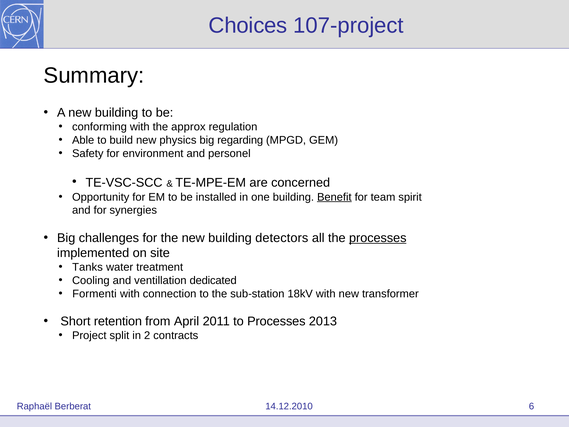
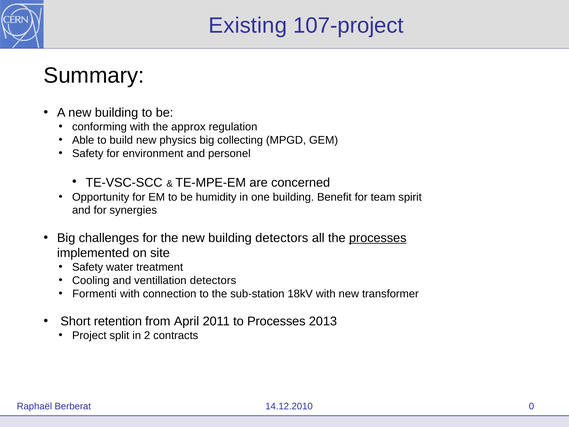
Choices: Choices -> Existing (248, 26)
regarding: regarding -> collecting (240, 140)
installed: installed -> humidity (216, 197)
Benefit underline: present -> none (334, 197)
Tanks: Tanks -> Safety (88, 267)
ventillation dedicated: dedicated -> detectors (213, 280)
6: 6 -> 0 (532, 406)
